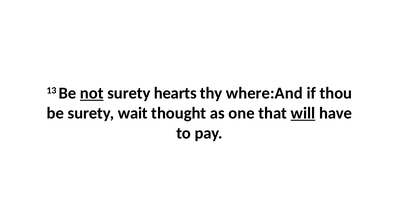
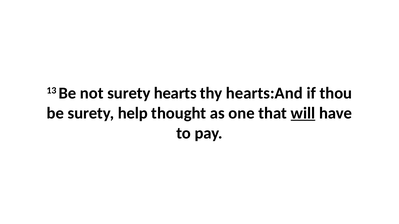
not underline: present -> none (92, 93)
where:And: where:And -> hearts:And (264, 93)
wait: wait -> help (133, 113)
